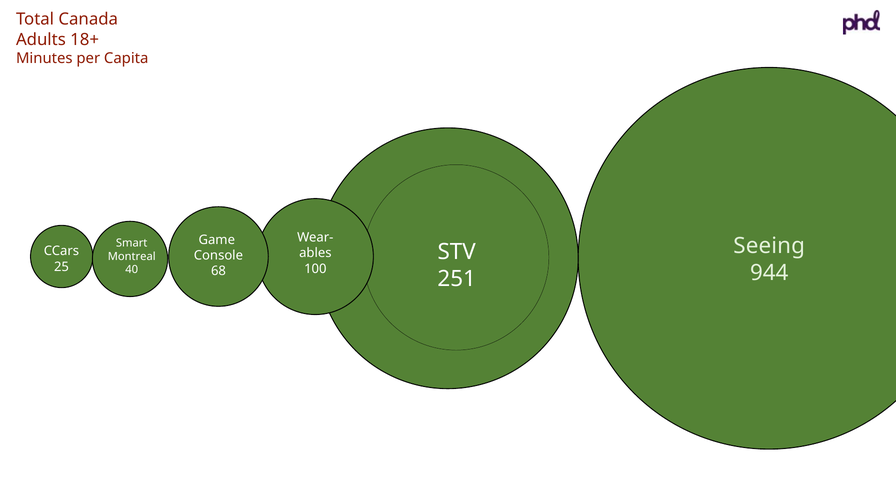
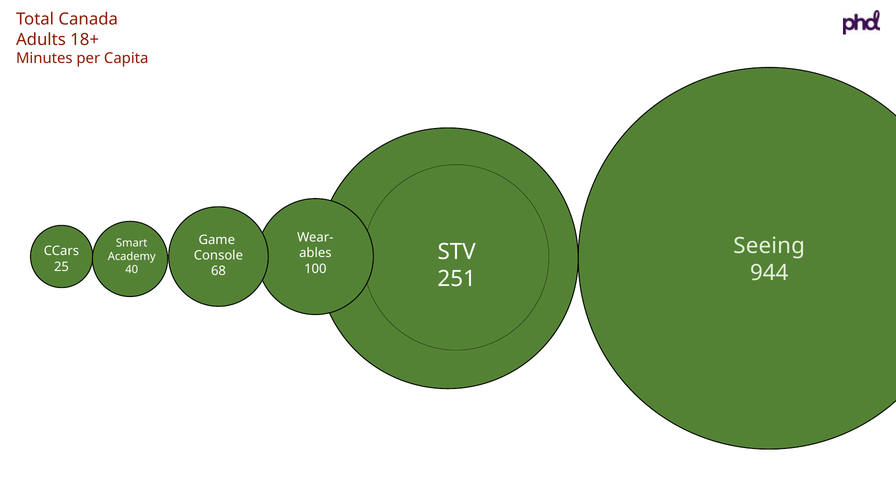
Montreal: Montreal -> Academy (132, 256)
